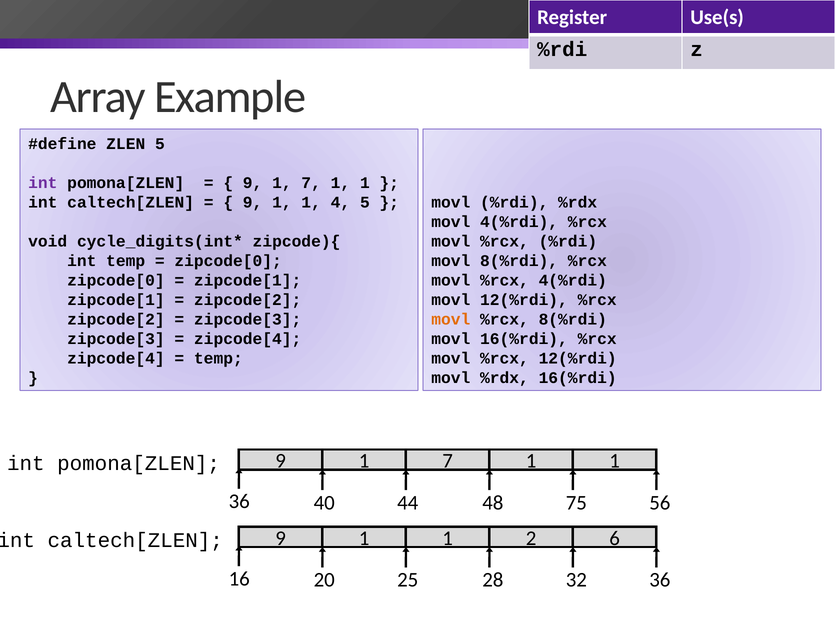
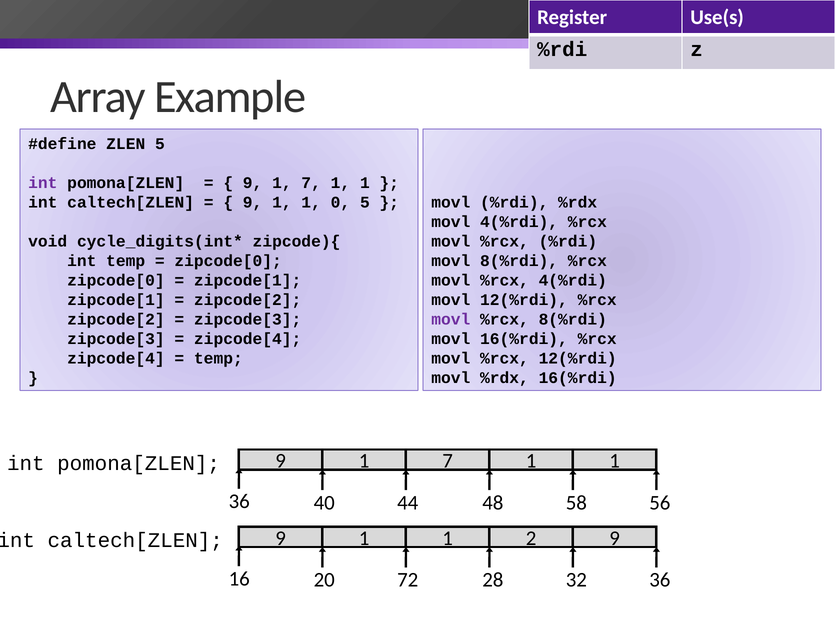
4: 4 -> 0 (340, 203)
movl colour: orange -> purple (451, 320)
75: 75 -> 58 (576, 503)
2 6: 6 -> 9 (615, 539)
25: 25 -> 72 (408, 580)
